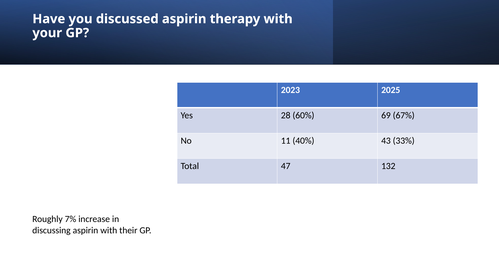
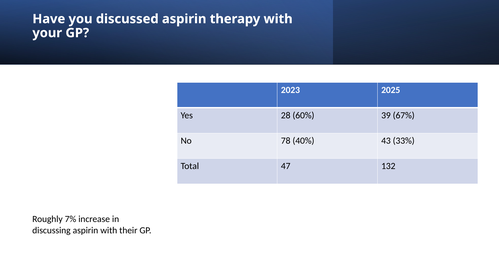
69: 69 -> 39 (386, 116)
11: 11 -> 78 (286, 141)
